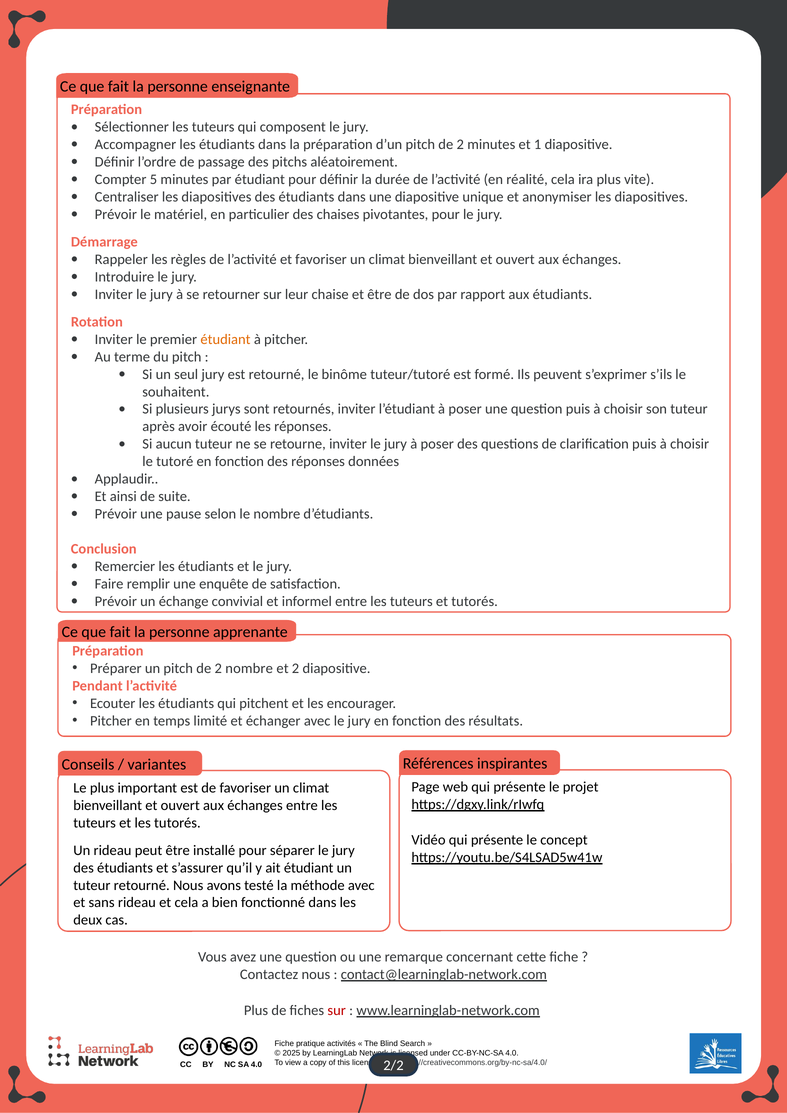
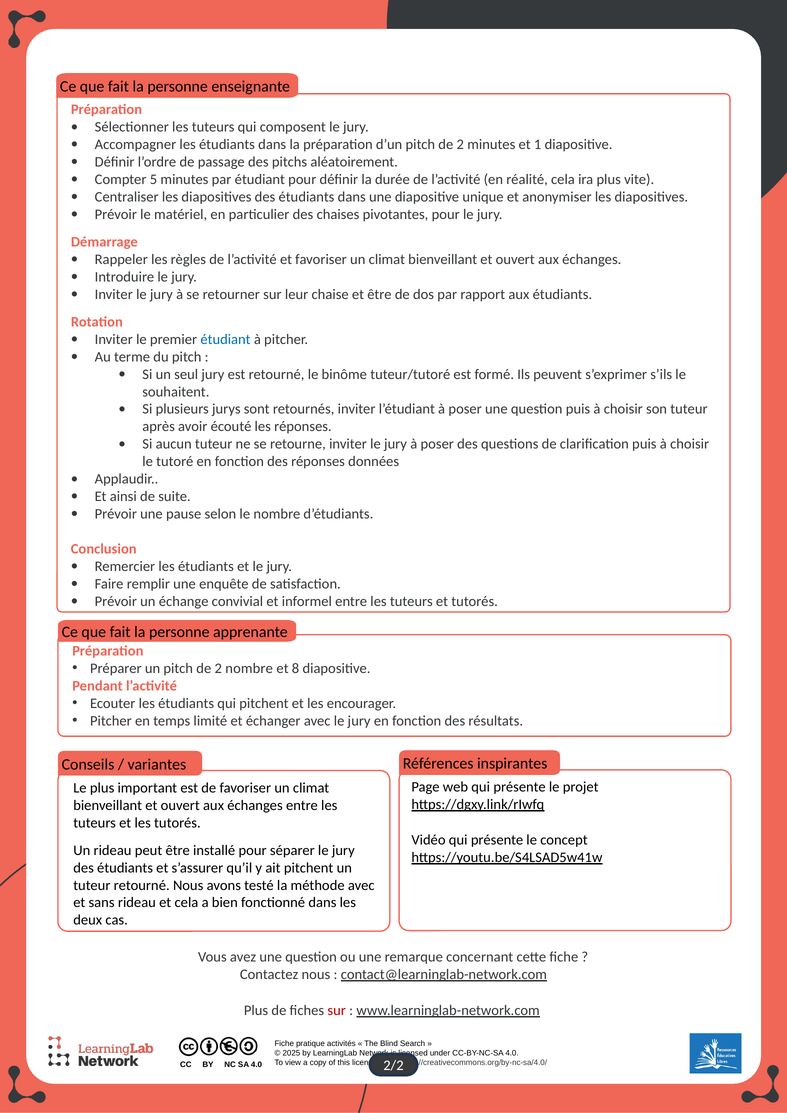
étudiant colour: orange -> blue (226, 340)
et 2: 2 -> 8 (296, 669)
ait étudiant: étudiant -> pitchent (309, 868)
